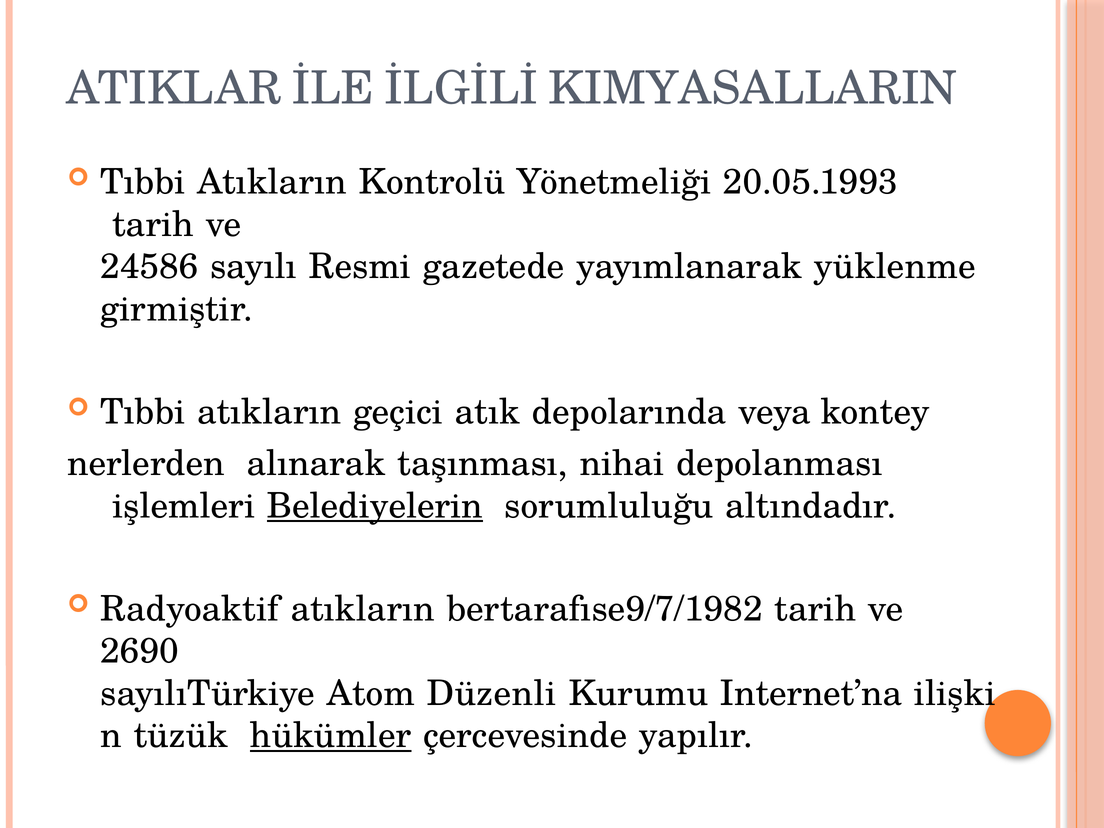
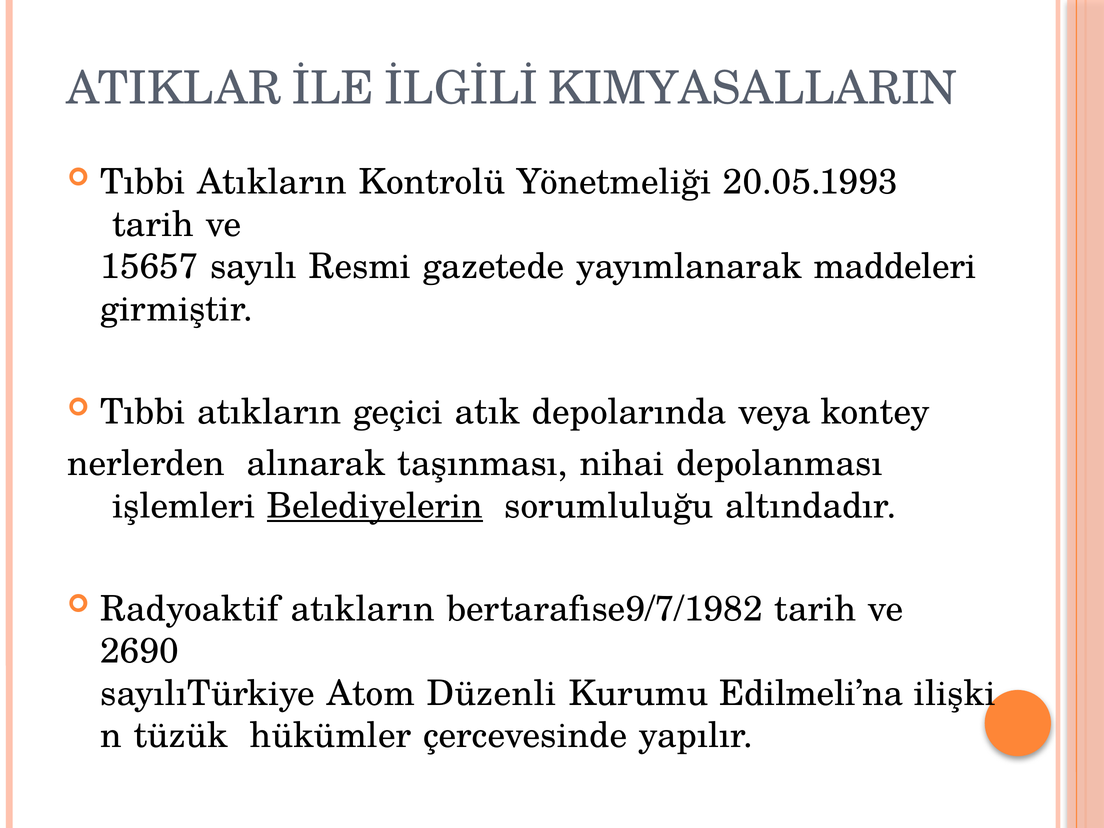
24586: 24586 -> 15657 (149, 267)
yüklenme: yüklenme -> maddeleri (895, 267)
Internet’na: Internet’na -> Edilmeli’na (811, 693)
hükümler underline: present -> none (331, 736)
